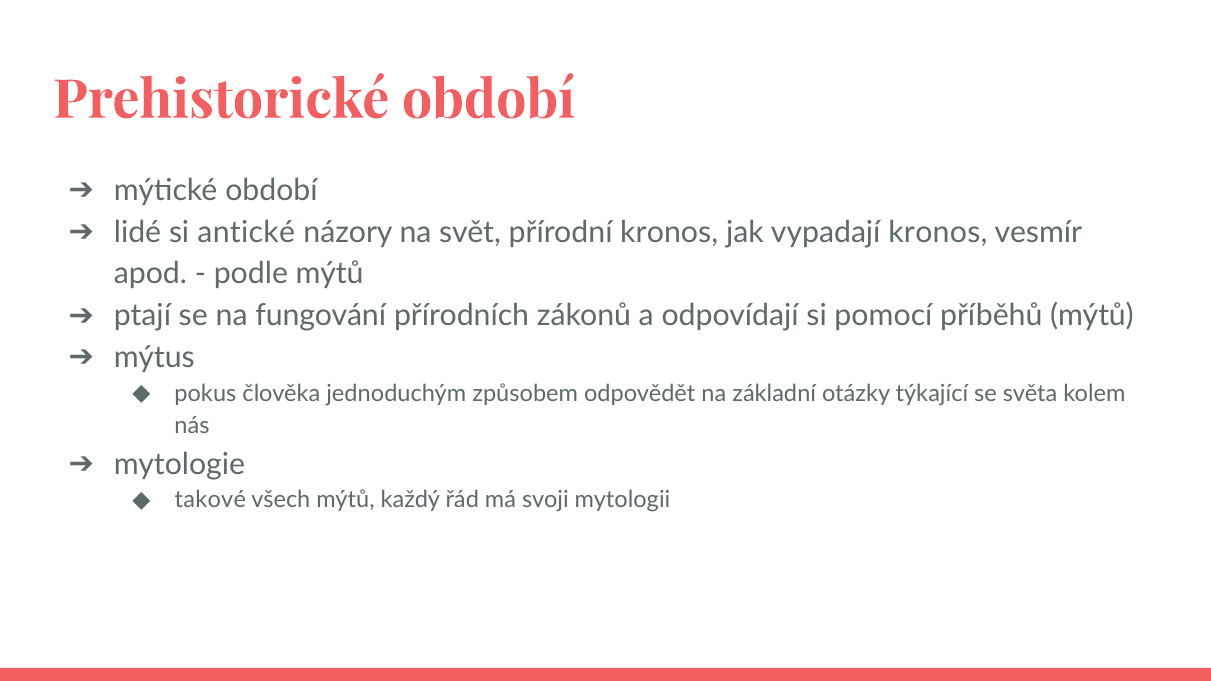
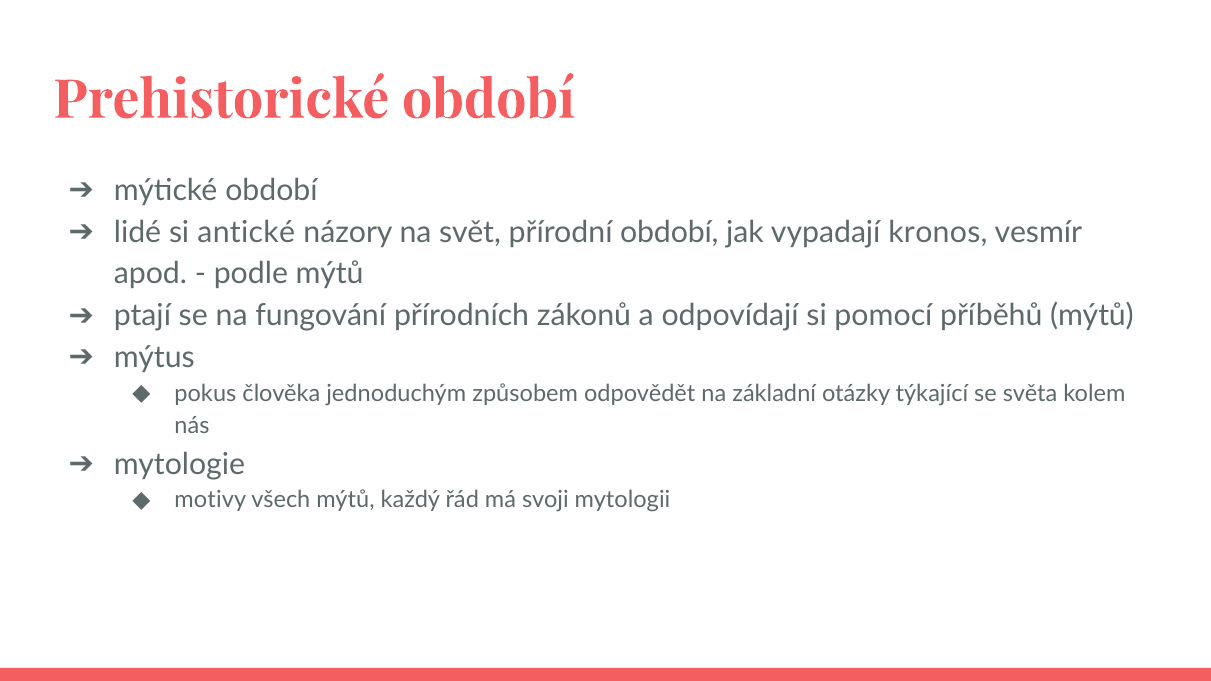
přírodní kronos: kronos -> období (669, 232)
takové: takové -> motivy (210, 500)
